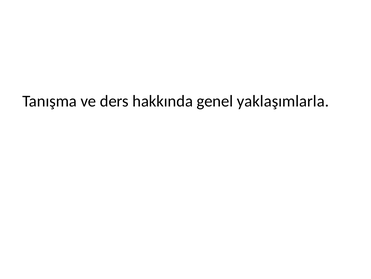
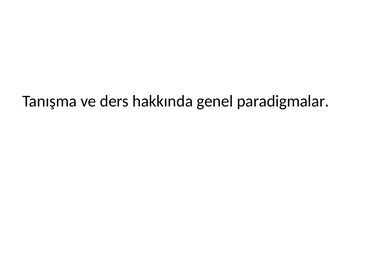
yaklaşımlarla: yaklaşımlarla -> paradigmalar (283, 101)
